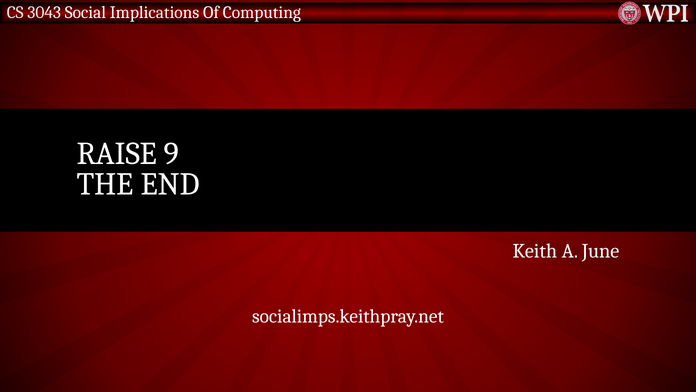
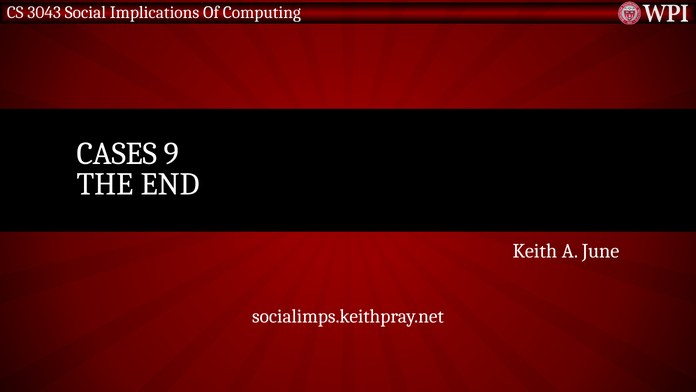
RAISE: RAISE -> CASES (117, 153)
